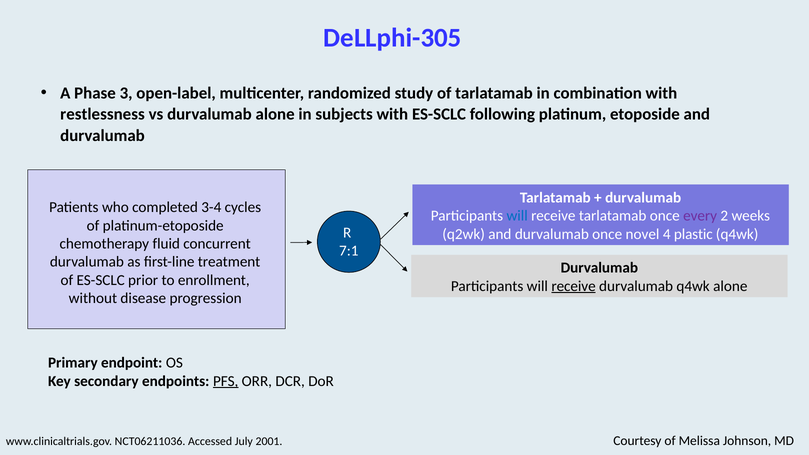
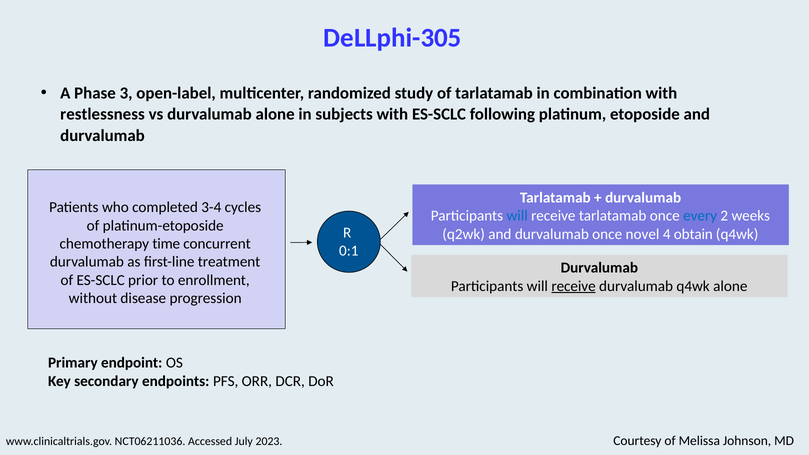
every colour: purple -> blue (700, 216)
plastic: plastic -> obtain (693, 234)
fluid: fluid -> time (166, 244)
7:1: 7:1 -> 0:1 (349, 251)
PFS underline: present -> none (226, 381)
2001: 2001 -> 2023 (269, 442)
